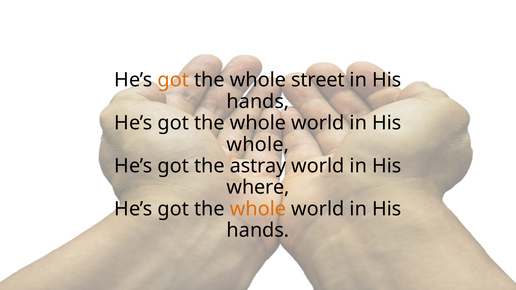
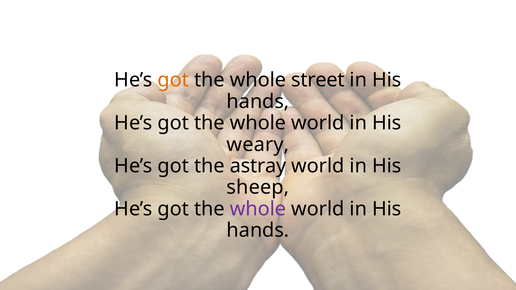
whole: whole -> weary (258, 145)
where: where -> sheep (258, 188)
whole colour: orange -> purple (258, 209)
